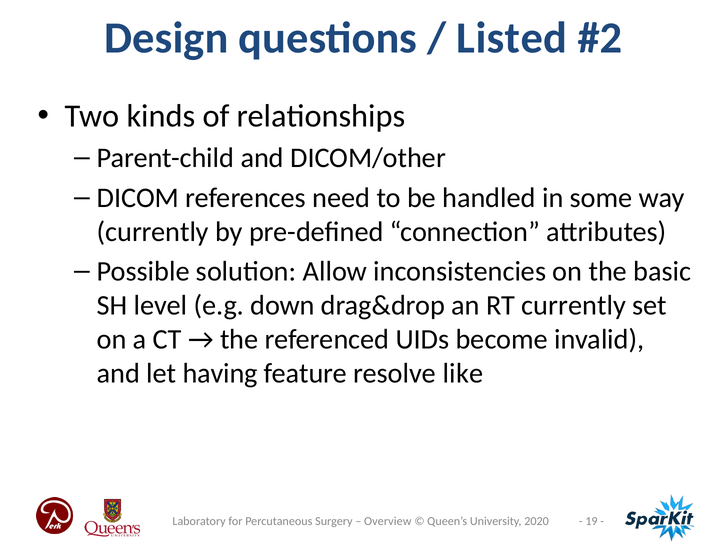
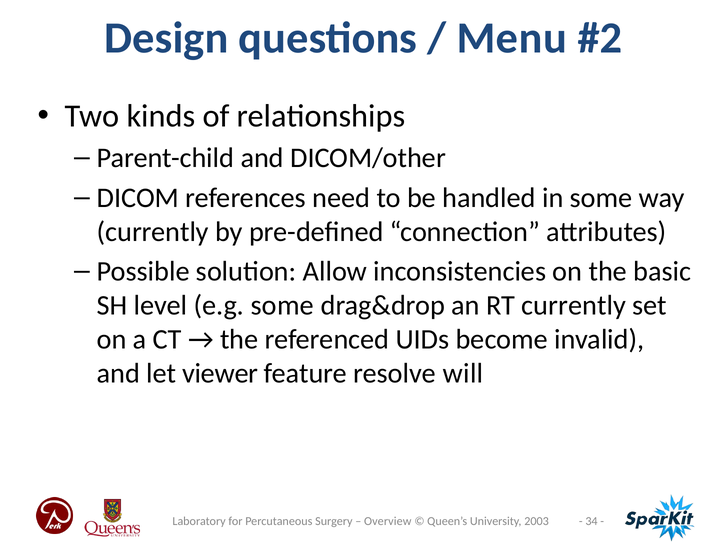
Listed: Listed -> Menu (512, 38)
e.g down: down -> some (282, 305)
having: having -> viewer (220, 373)
like: like -> will (463, 373)
19: 19 -> 34 (592, 521)
2020: 2020 -> 2003 (537, 521)
